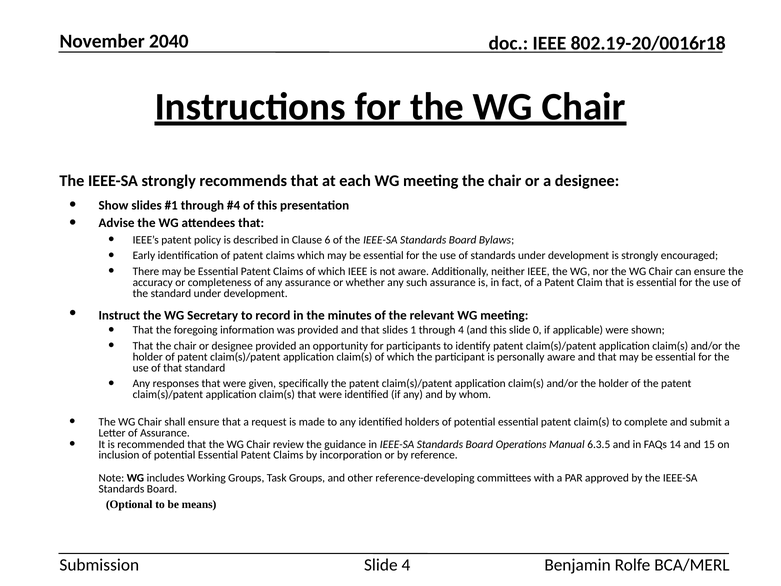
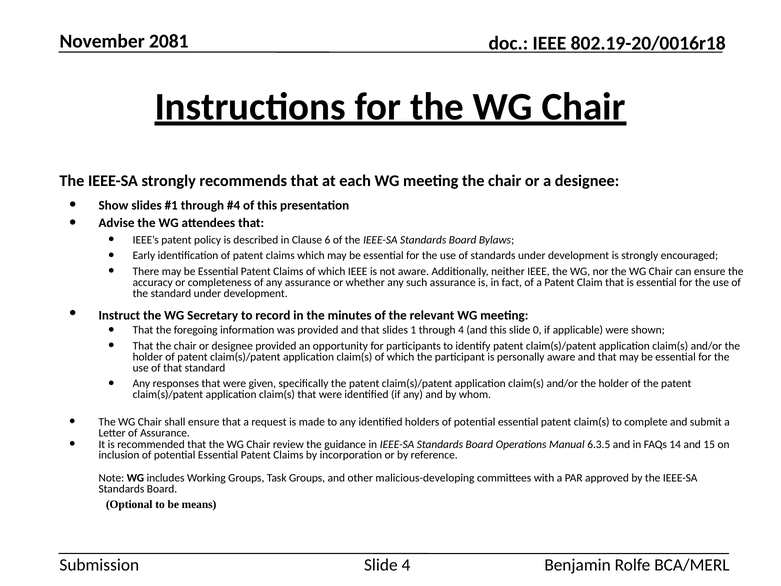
2040: 2040 -> 2081 (169, 41)
reference-developing: reference-developing -> malicious-developing (425, 478)
